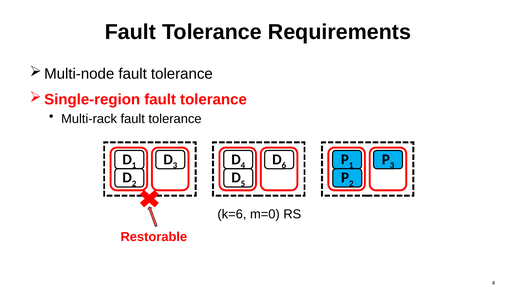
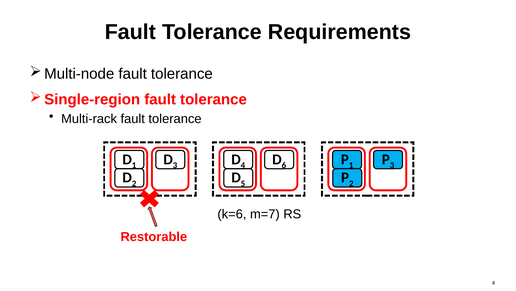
m=0: m=0 -> m=7 (265, 214)
